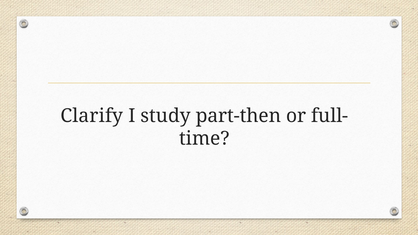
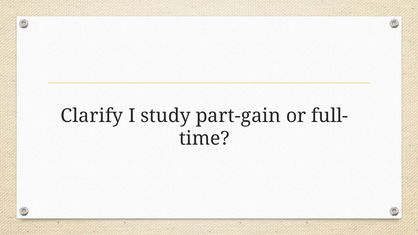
part-then: part-then -> part-gain (238, 116)
